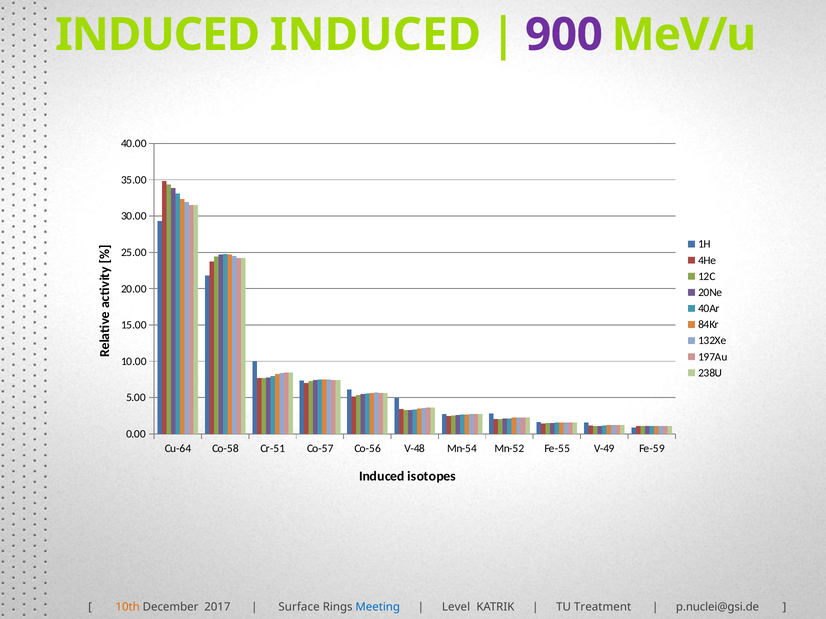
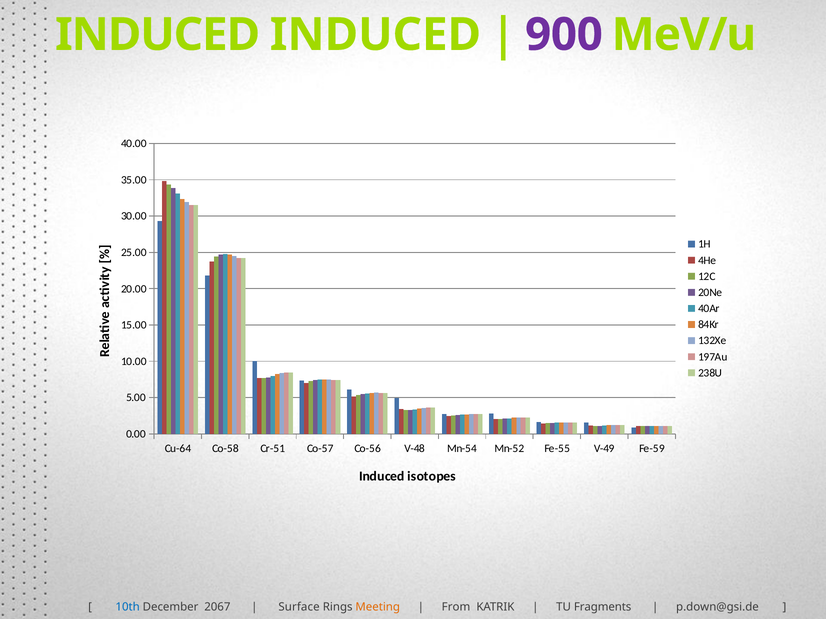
10th colour: orange -> blue (128, 608)
2017: 2017 -> 2067 (217, 608)
Meeting colour: blue -> orange (378, 608)
Level: Level -> From (456, 608)
Treatment: Treatment -> Fragments (603, 608)
p.nuclei@gsi.de: p.nuclei@gsi.de -> p.down@gsi.de (717, 608)
